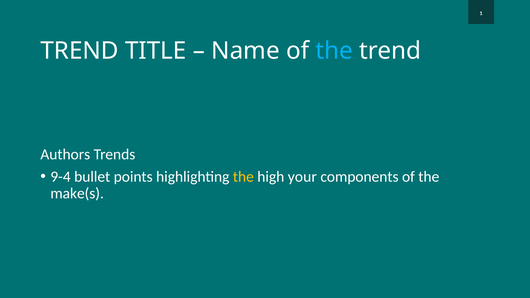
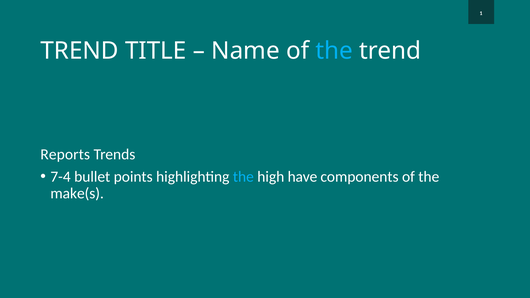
Authors: Authors -> Reports (65, 155)
9-4: 9-4 -> 7-4 (61, 177)
the colour: yellow -> light blue (243, 177)
your: your -> have (302, 177)
